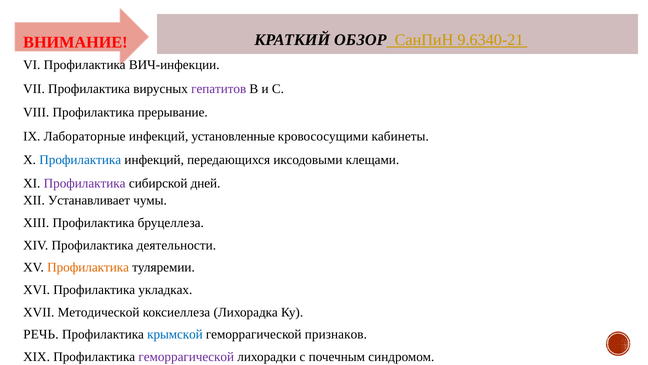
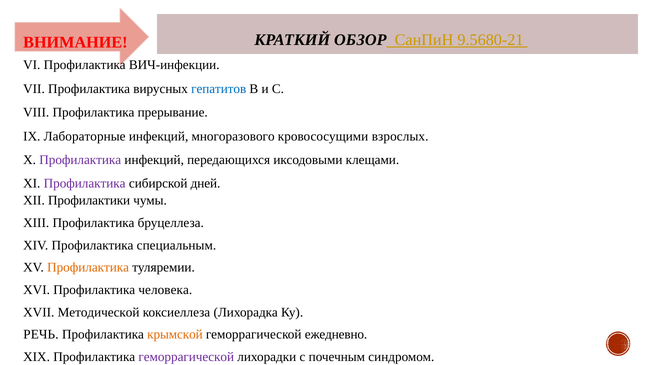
9.6340-21: 9.6340-21 -> 9.5680-21 (490, 40)
гепатитов colour: purple -> blue (219, 89)
установленные: установленные -> многоразового (233, 136)
кабинеты: кабинеты -> взрослых (400, 136)
Профилактика colour: blue -> purple (80, 160)
Устанавливает: Устанавливает -> Профилактики (89, 200)
деятельности: деятельности -> специальным (176, 245)
укладках: укладках -> человека (165, 289)
крымской colour: blue -> orange (175, 334)
признаков: признаков -> ежедневно (336, 334)
